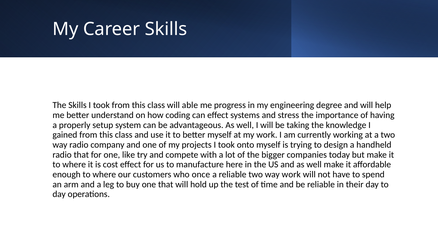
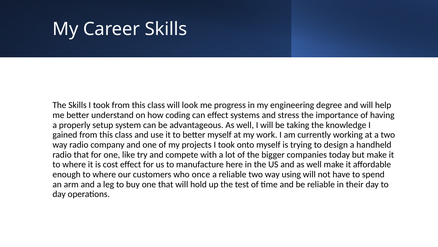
able: able -> look (190, 105)
way work: work -> using (291, 174)
